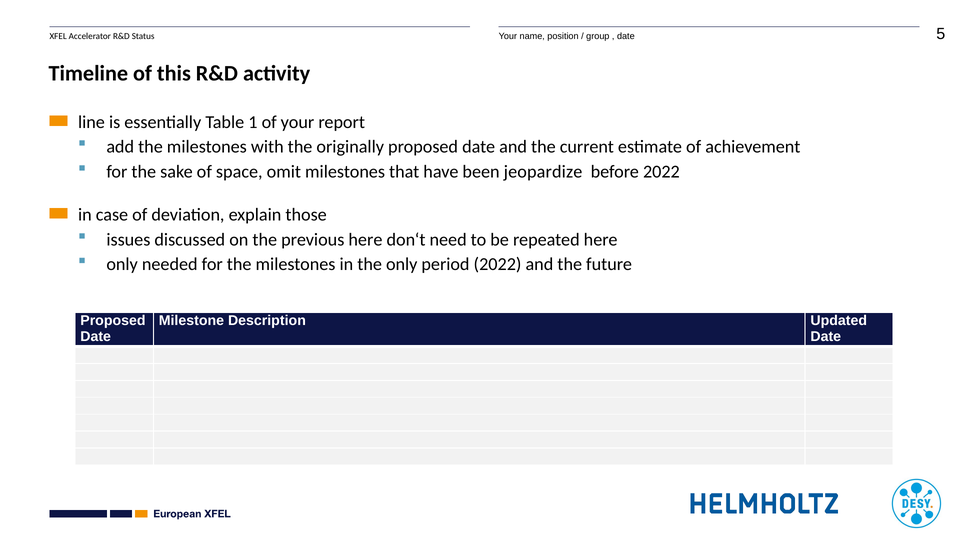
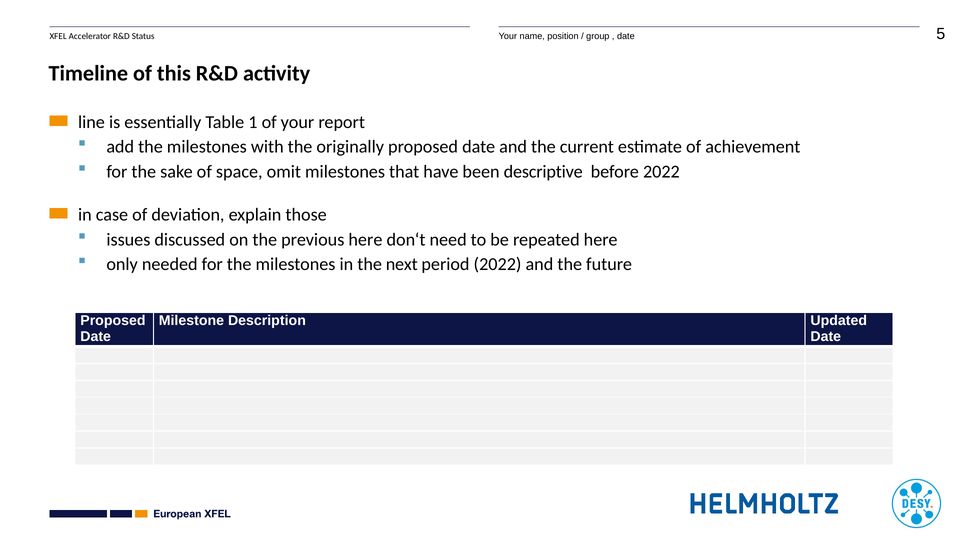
jeopardize: jeopardize -> descriptive (543, 172)
the only: only -> next (402, 264)
